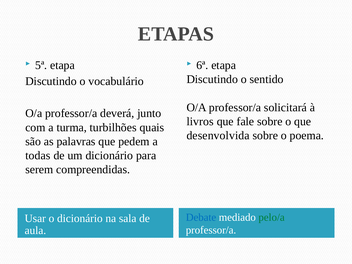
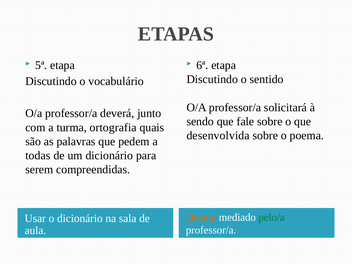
livros: livros -> sendo (200, 122)
turbilhões: turbilhões -> ortografia (113, 127)
Debate colour: blue -> orange (201, 217)
